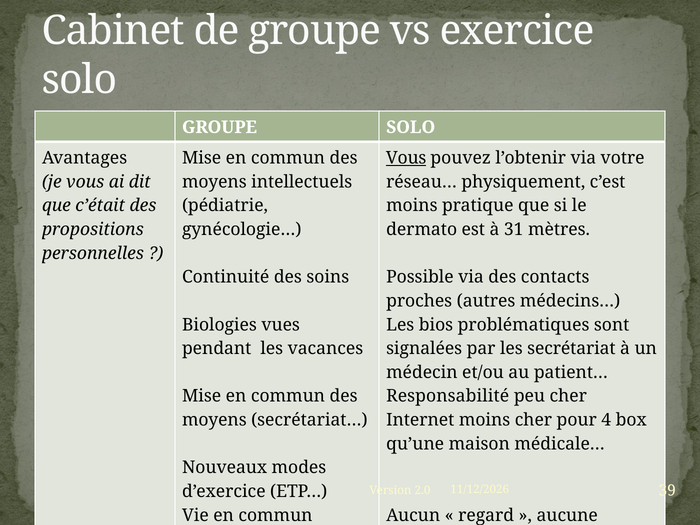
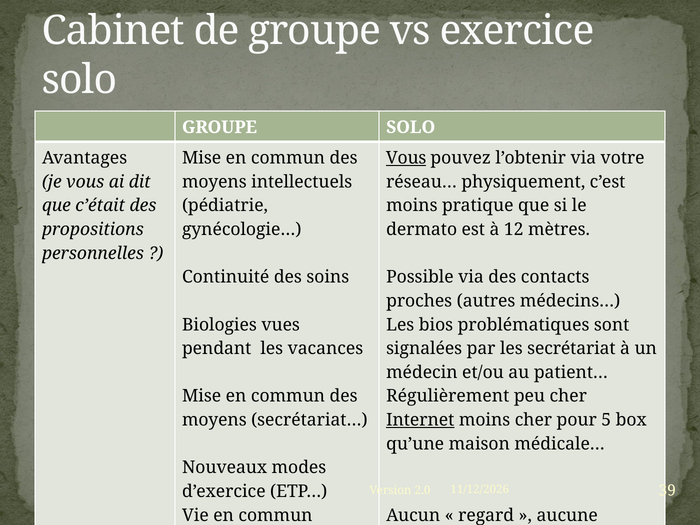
31: 31 -> 12 (514, 229)
Responsabilité: Responsabilité -> Régulièrement (448, 396)
Internet underline: none -> present (420, 420)
4: 4 -> 5 (606, 420)
